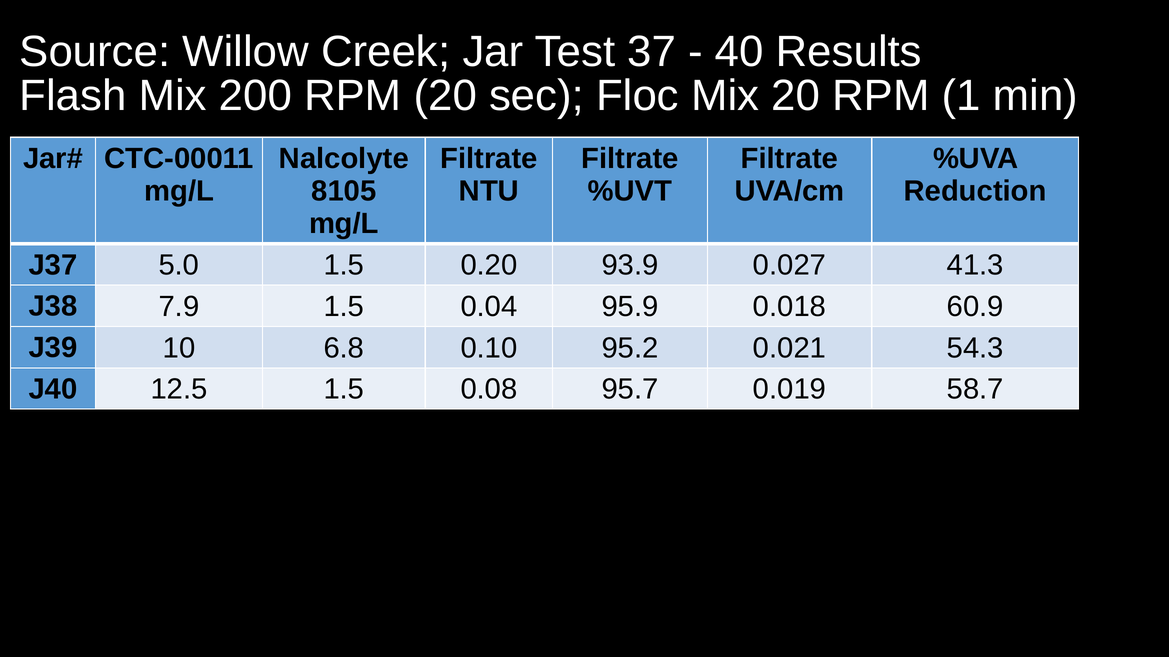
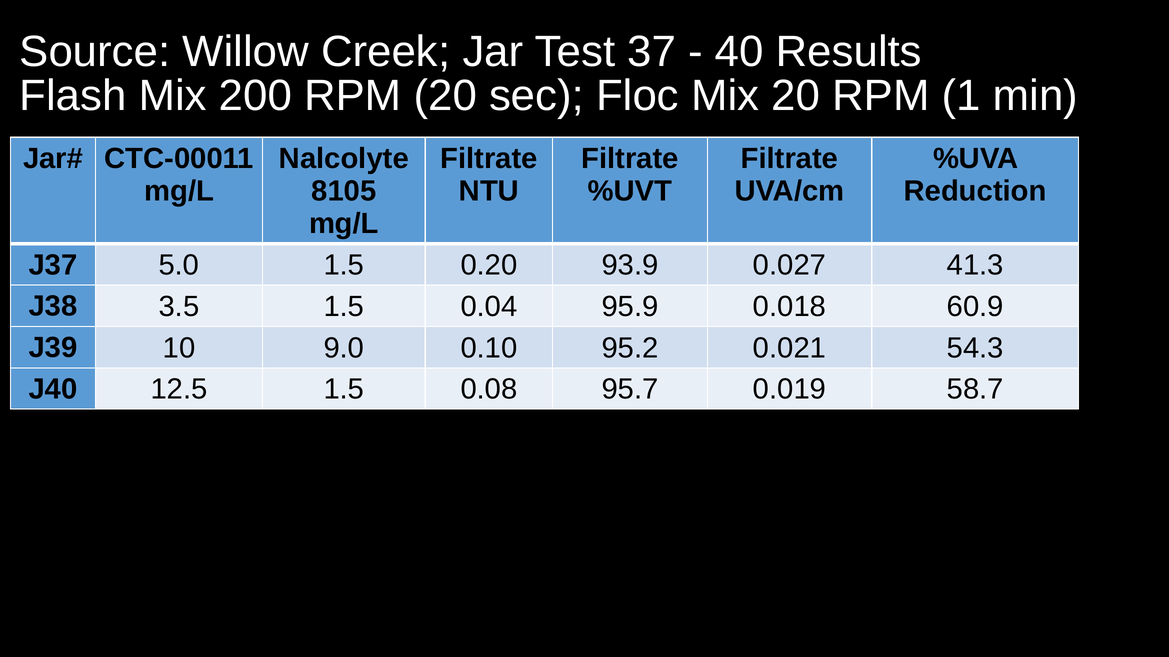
7.9: 7.9 -> 3.5 (179, 307)
6.8: 6.8 -> 9.0 (344, 348)
